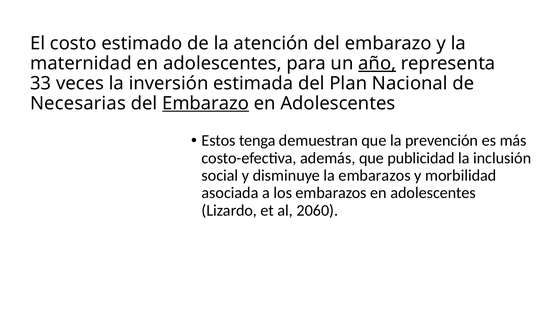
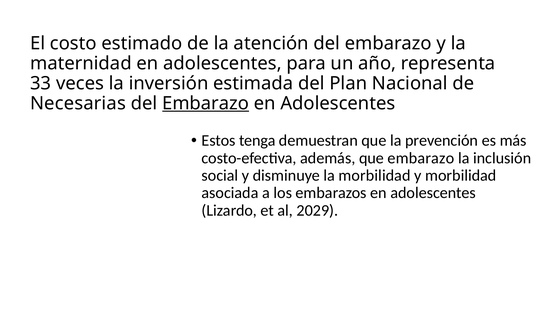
año underline: present -> none (377, 63)
que publicidad: publicidad -> embarazo (421, 158)
la embarazos: embarazos -> morbilidad (375, 175)
2060: 2060 -> 2029 (317, 210)
